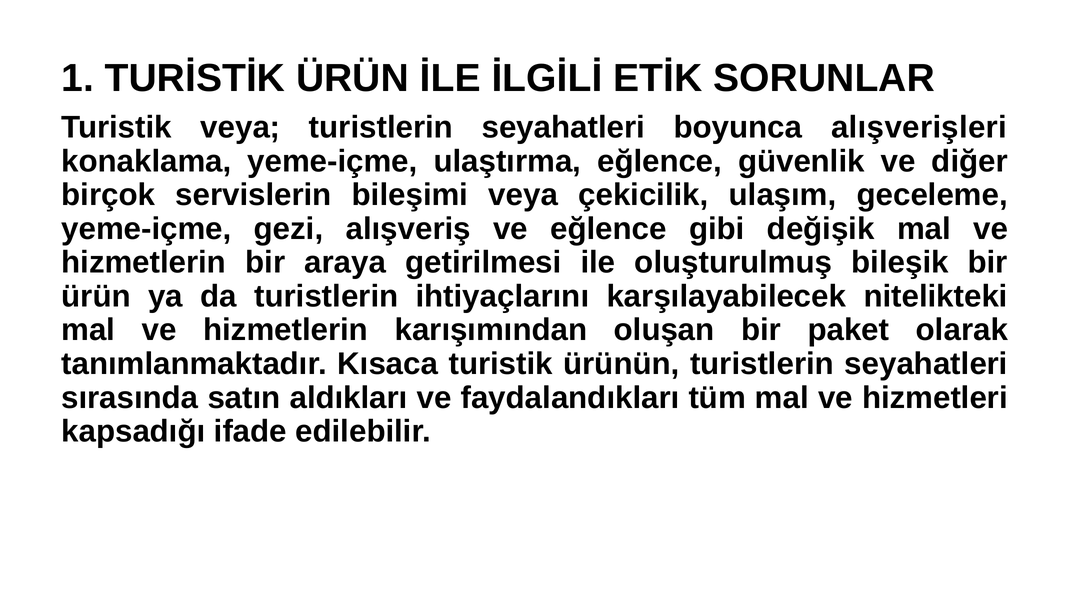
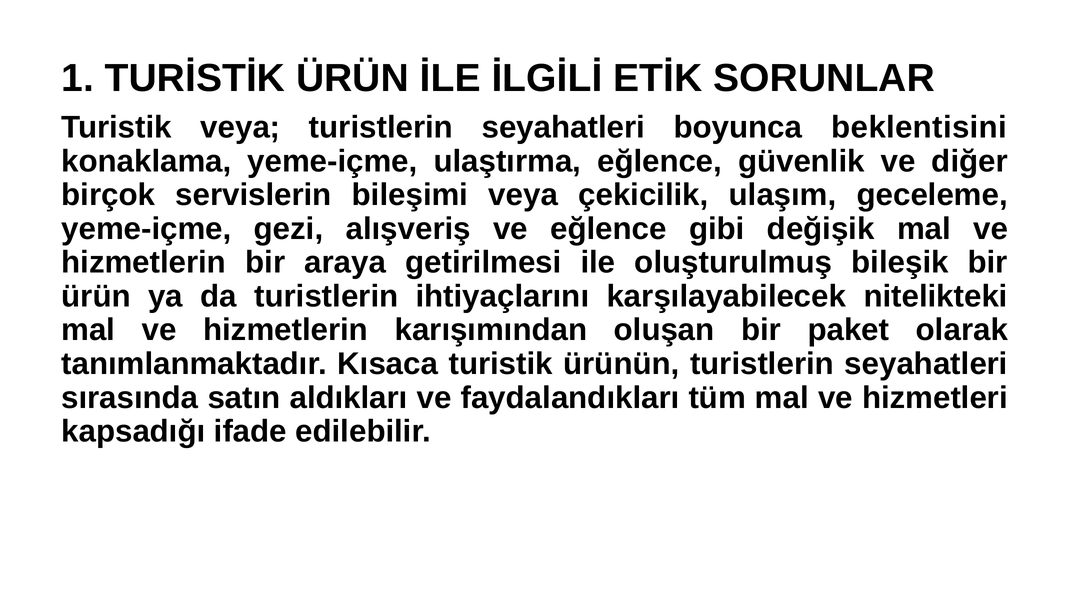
alışverişleri: alışverişleri -> beklentisini (919, 127)
